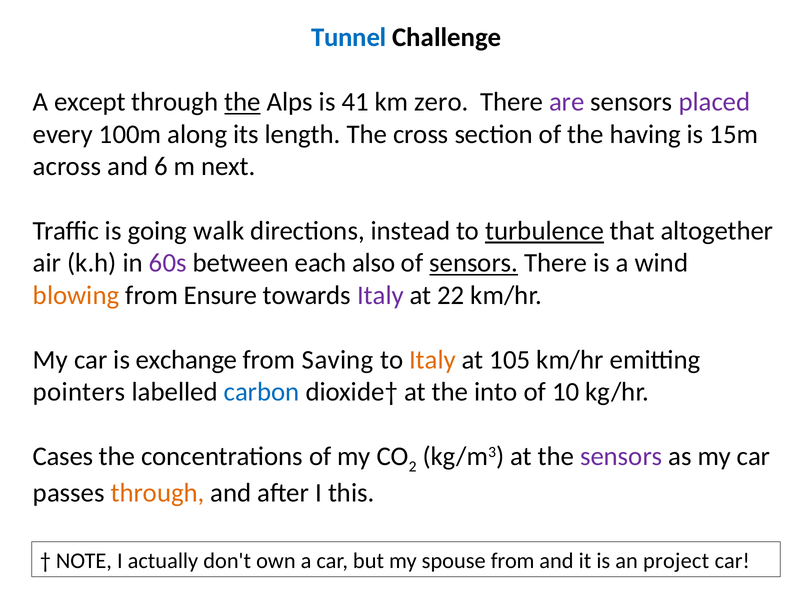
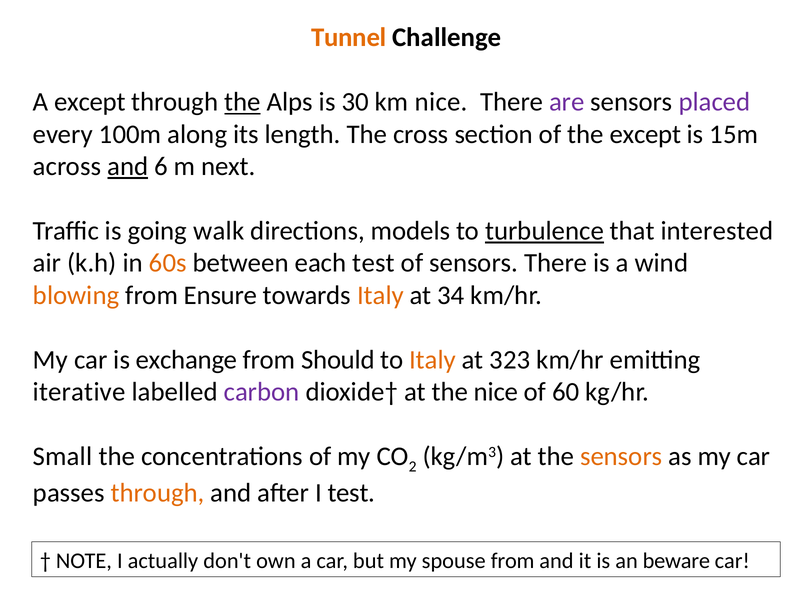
Tunnel colour: blue -> orange (349, 38)
41: 41 -> 30 (355, 102)
km zero: zero -> nice (441, 102)
the having: having -> except (645, 134)
and underline: none -> present (128, 166)
instead: instead -> models (410, 231)
altogether: altogether -> interested (717, 231)
60s colour: purple -> orange (168, 263)
each also: also -> test (374, 263)
sensors underline: present -> none (474, 263)
Italy colour: purple -> orange (380, 295)
22: 22 -> 34 (451, 295)
Saving: Saving -> Should (338, 360)
105: 105 -> 323 (510, 360)
pointers: pointers -> iterative (79, 392)
carbon colour: blue -> purple (262, 392)
the into: into -> nice (496, 392)
10: 10 -> 60 (566, 392)
Cases: Cases -> Small (63, 456)
sensors colour: purple -> orange (621, 456)
I this: this -> test (351, 493)
project: project -> beware (676, 560)
